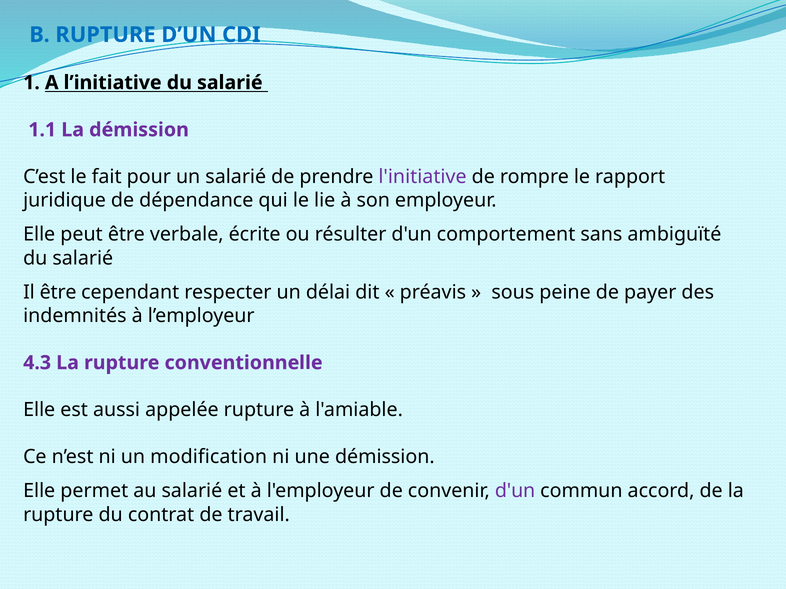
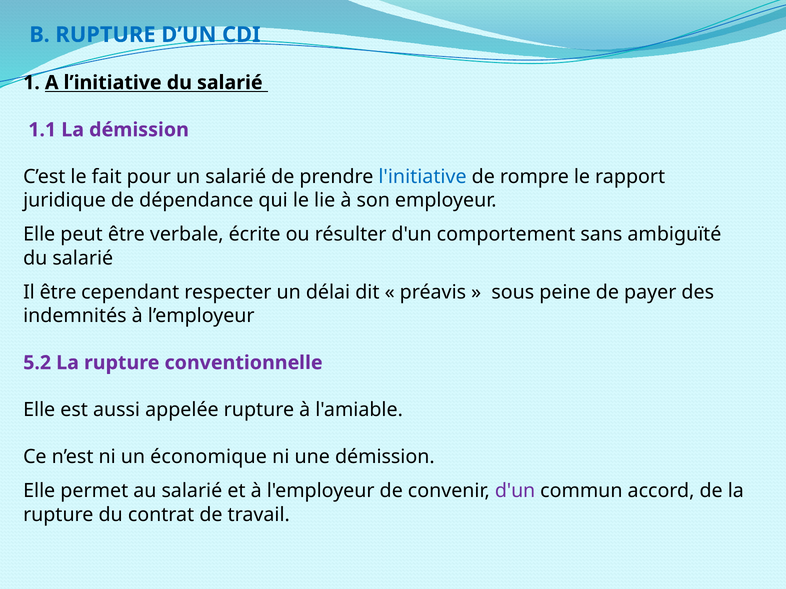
l'initiative colour: purple -> blue (423, 177)
4.3: 4.3 -> 5.2 (37, 363)
modification: modification -> économique (209, 457)
